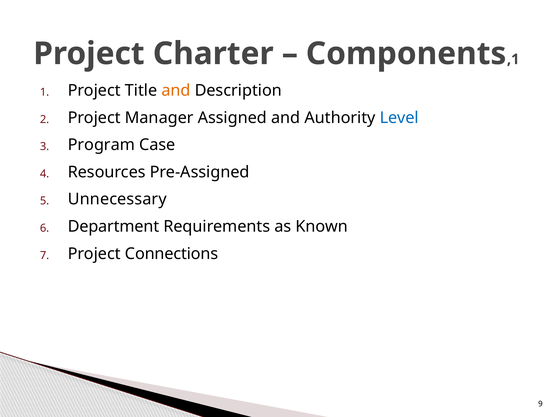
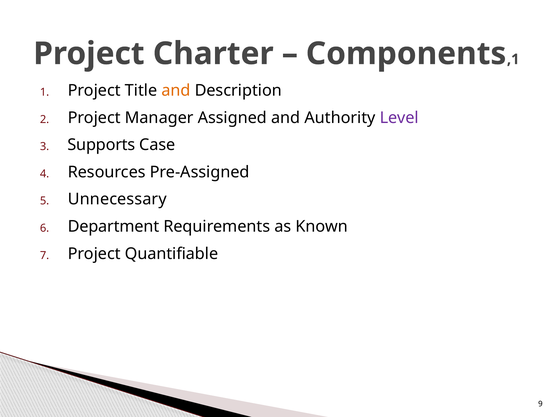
Level colour: blue -> purple (399, 118)
Program: Program -> Supports (101, 145)
Connections: Connections -> Quantifiable (172, 254)
